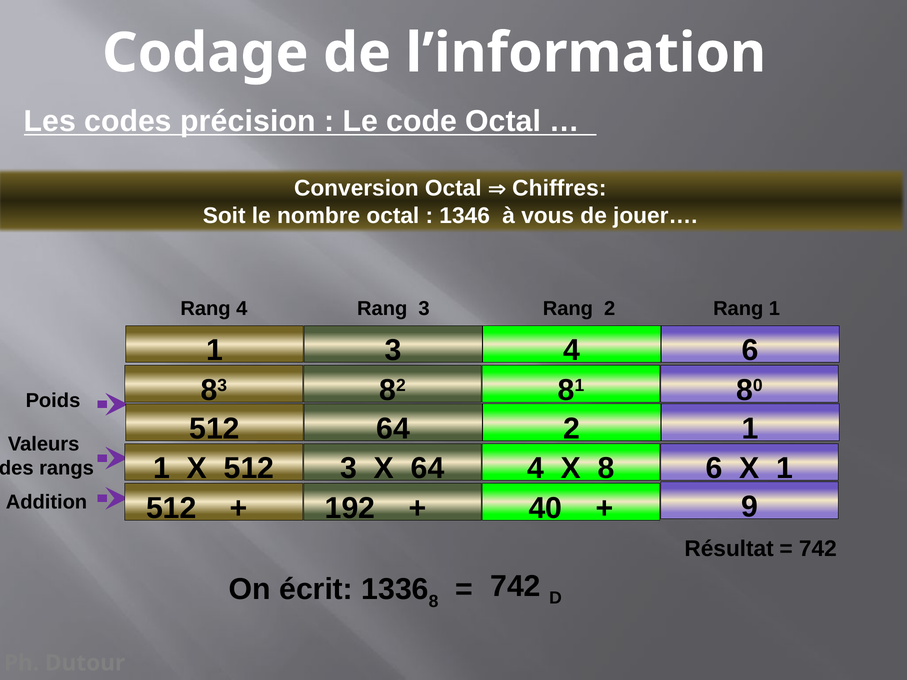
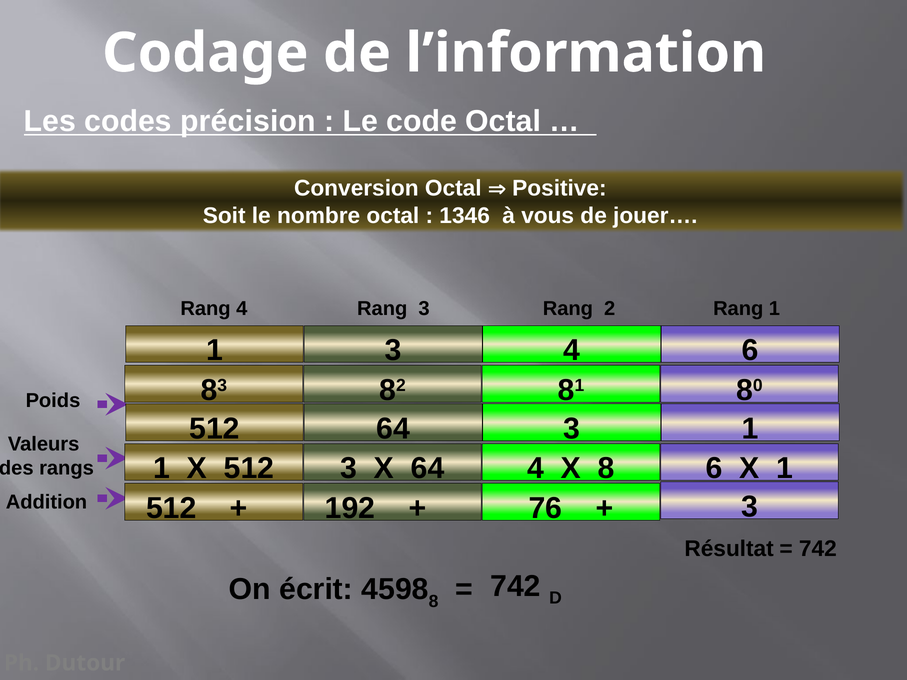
Chiffres: Chiffres -> Positive (559, 188)
64 2: 2 -> 3 (572, 429)
40: 40 -> 76 (545, 508)
9: 9 -> 3 (749, 507)
1336: 1336 -> 4598 (395, 590)
